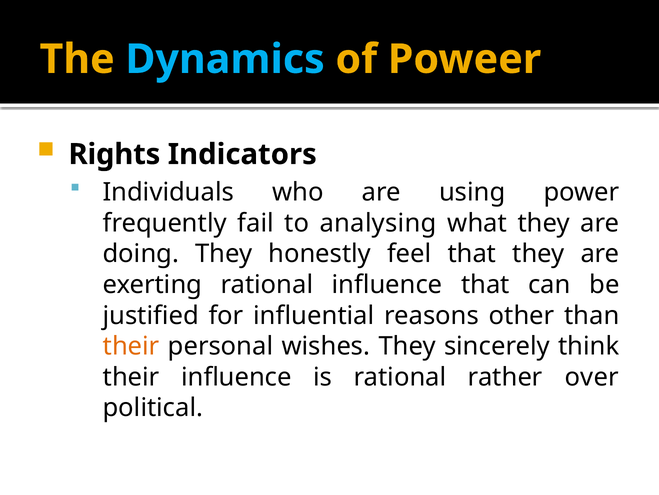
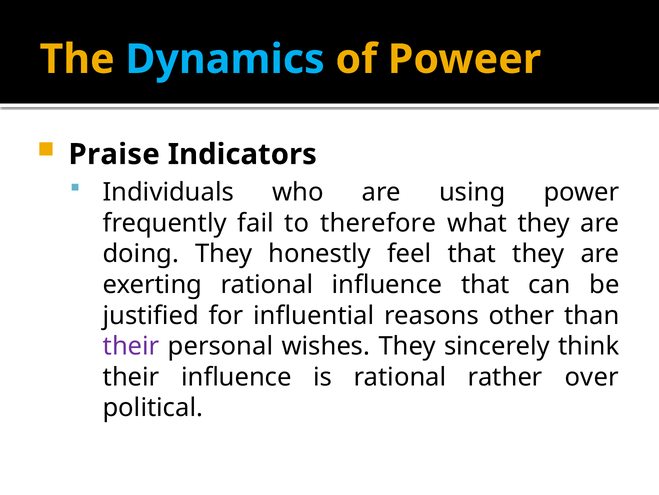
Rights: Rights -> Praise (114, 154)
analysing: analysing -> therefore (378, 223)
their colour: orange -> purple (131, 346)
